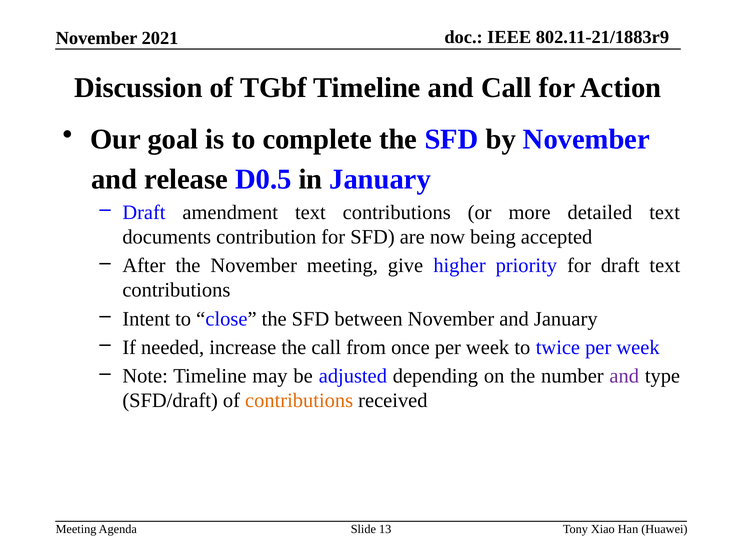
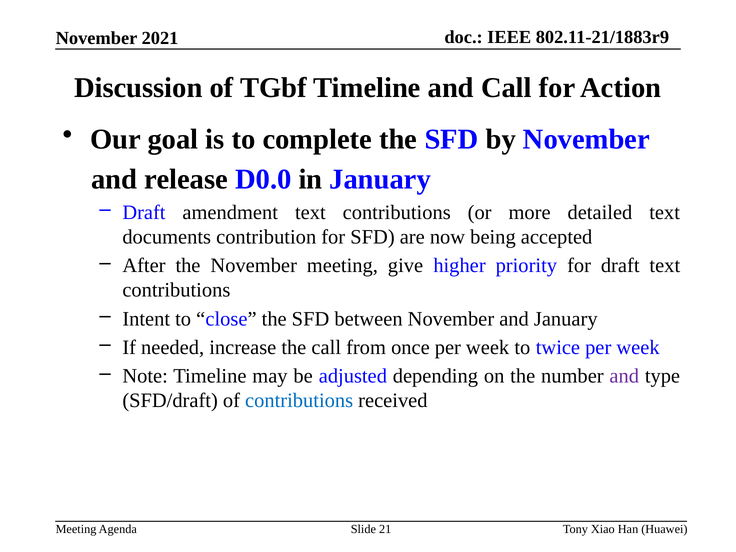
D0.5: D0.5 -> D0.0 (263, 180)
contributions colour: orange -> blue (299, 401)
13: 13 -> 21 (385, 529)
